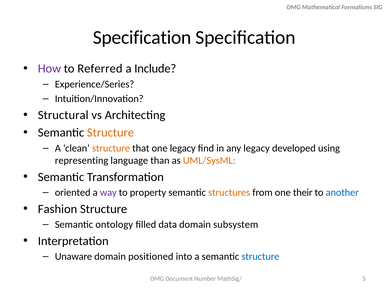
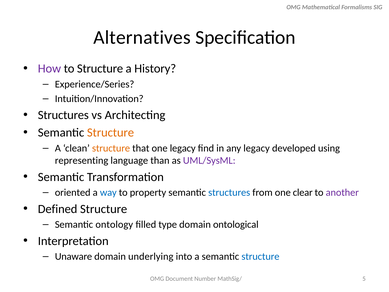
Specification: Specification -> Alternatives (142, 37)
to Referred: Referred -> Structure (100, 69)
Include: Include -> History (155, 69)
Structural: Structural -> Structures (63, 115)
UML/SysML colour: orange -> purple (209, 160)
way colour: purple -> blue (108, 192)
structures colour: orange -> blue (229, 192)
their: their -> clear (303, 192)
another colour: blue -> purple (342, 192)
Fashion: Fashion -> Defined (58, 209)
data: data -> type (168, 224)
subsystem: subsystem -> ontological (236, 224)
positioned: positioned -> underlying (151, 256)
